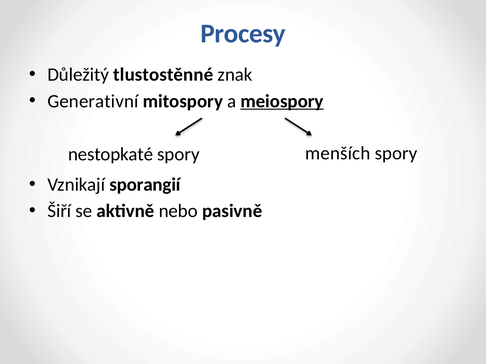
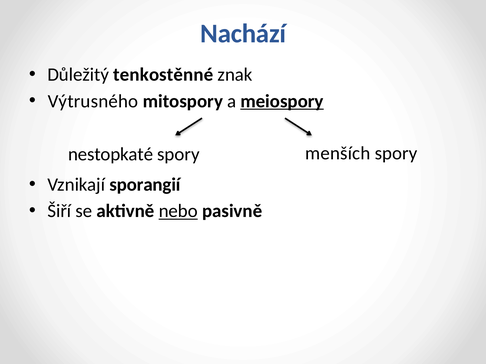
Procesy: Procesy -> Nachází (243, 34)
tlustostěnné: tlustostěnné -> tenkostěnné (163, 75)
Generativní: Generativní -> Výtrusného (93, 101)
nebo underline: none -> present (178, 211)
